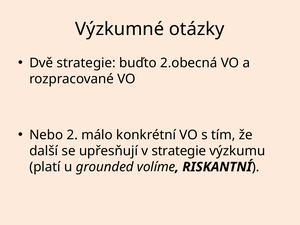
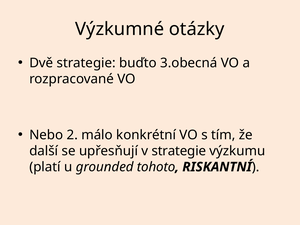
2.obecná: 2.obecná -> 3.obecná (189, 63)
volíme: volíme -> tohoto (156, 167)
